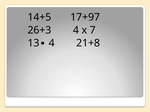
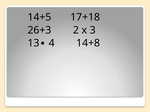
17+97: 17+97 -> 17+18 (85, 17)
26+3 4: 4 -> 2 (76, 30)
7: 7 -> 3 (93, 30)
21+8: 21+8 -> 14+8 (88, 43)
